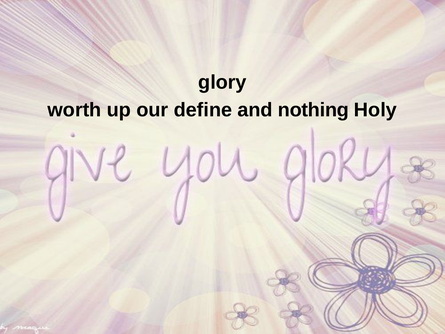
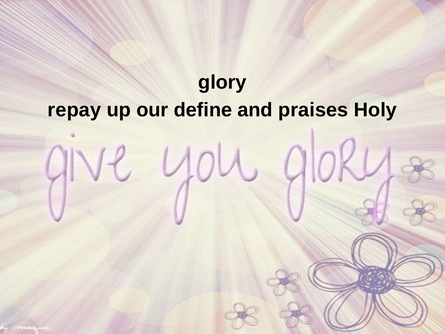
worth: worth -> repay (74, 110)
nothing: nothing -> praises (313, 110)
